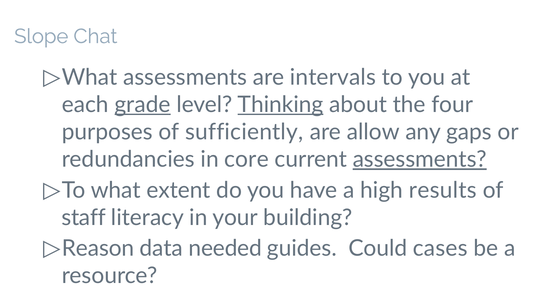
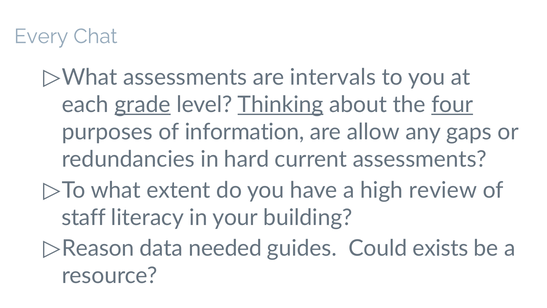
Slope: Slope -> Every (41, 36)
four underline: none -> present (452, 105)
sufficiently: sufficiently -> information (245, 132)
core: core -> hard (247, 159)
assessments underline: present -> none (420, 159)
results: results -> review (443, 190)
cases: cases -> exists (440, 248)
